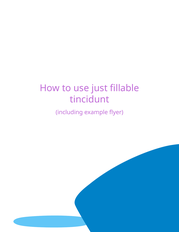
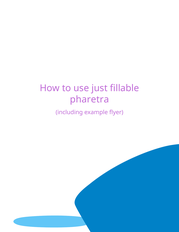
tincidunt: tincidunt -> pharetra (89, 99)
